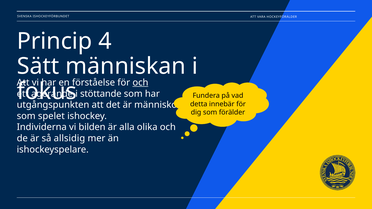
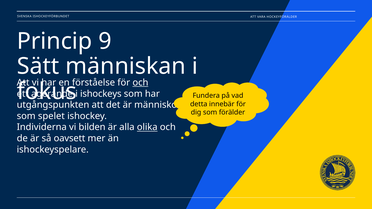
4: 4 -> 9 (105, 41)
stöttande: stöttande -> ishockeys (101, 94)
olika underline: none -> present (147, 127)
allsidig: allsidig -> oavsett (69, 138)
